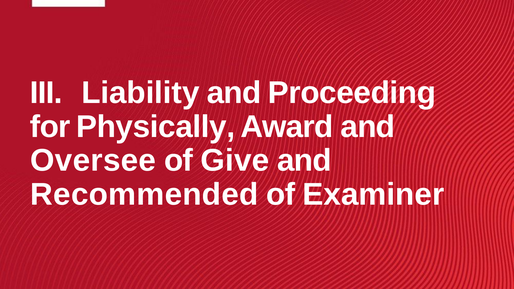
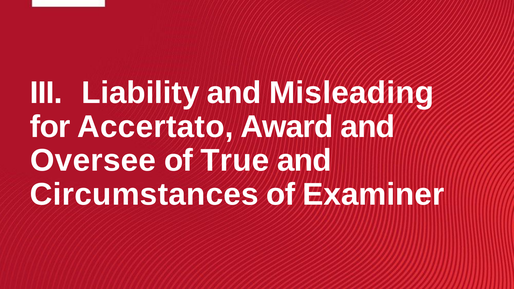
Proceeding: Proceeding -> Misleading (352, 93)
Physically: Physically -> Accertato (155, 127)
Give: Give -> True (235, 161)
Recommended: Recommended -> Circumstances (144, 195)
